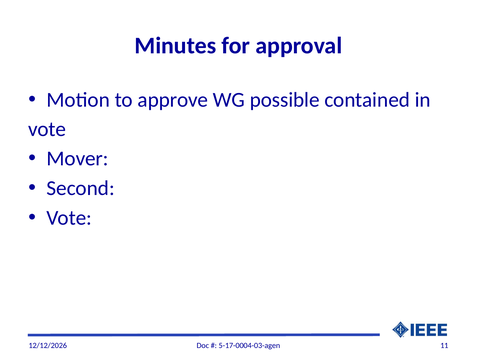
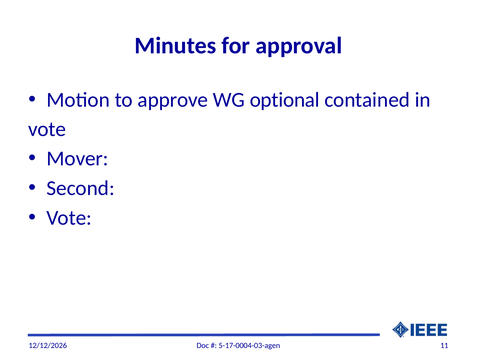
possible: possible -> optional (285, 100)
